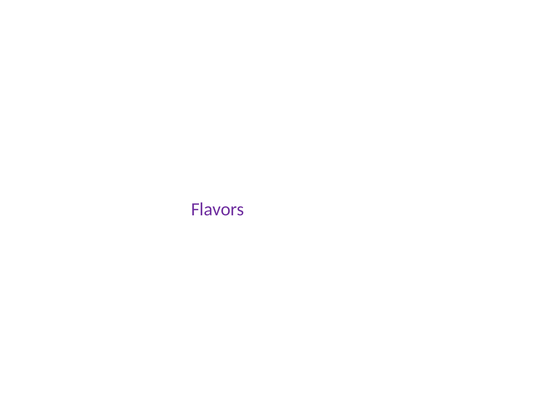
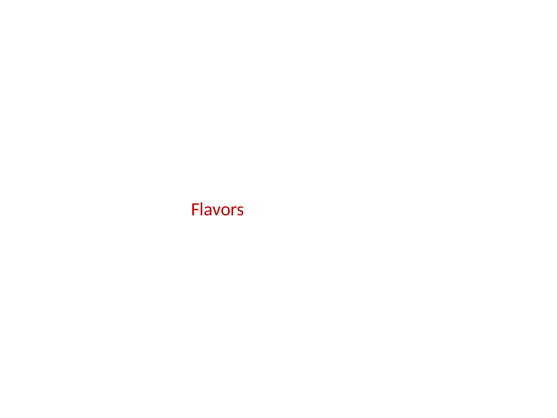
Flavors colour: purple -> red (218, 209)
